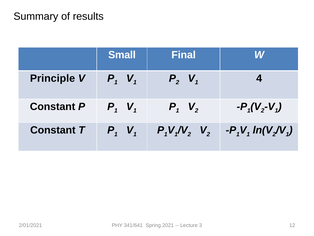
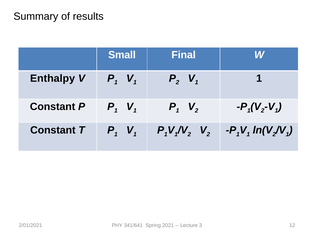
Principle: Principle -> Enthalpy (53, 78)
4: 4 -> 1 (259, 78)
